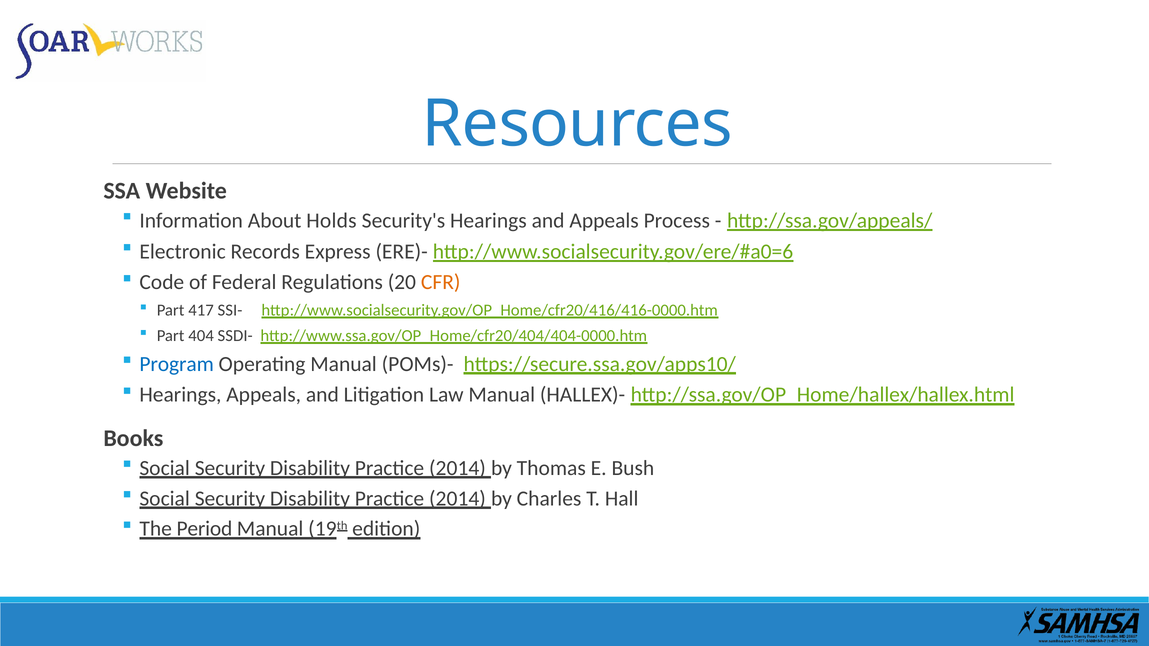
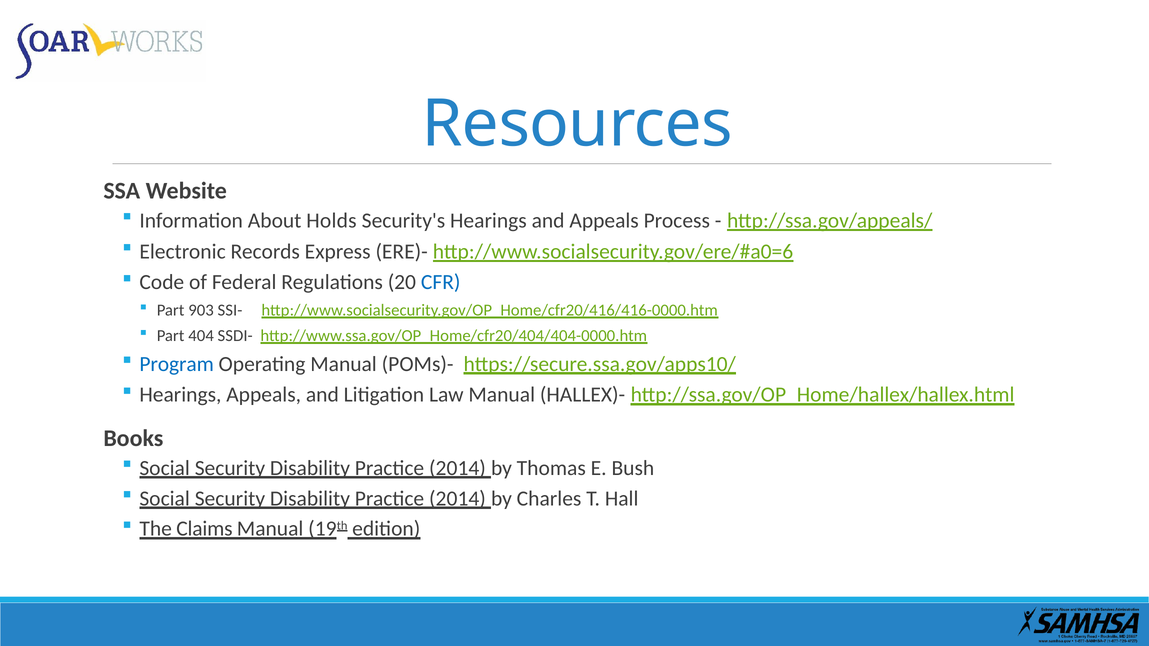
CFR colour: orange -> blue (441, 282)
417: 417 -> 903 (201, 310)
Period: Period -> Claims (204, 529)
